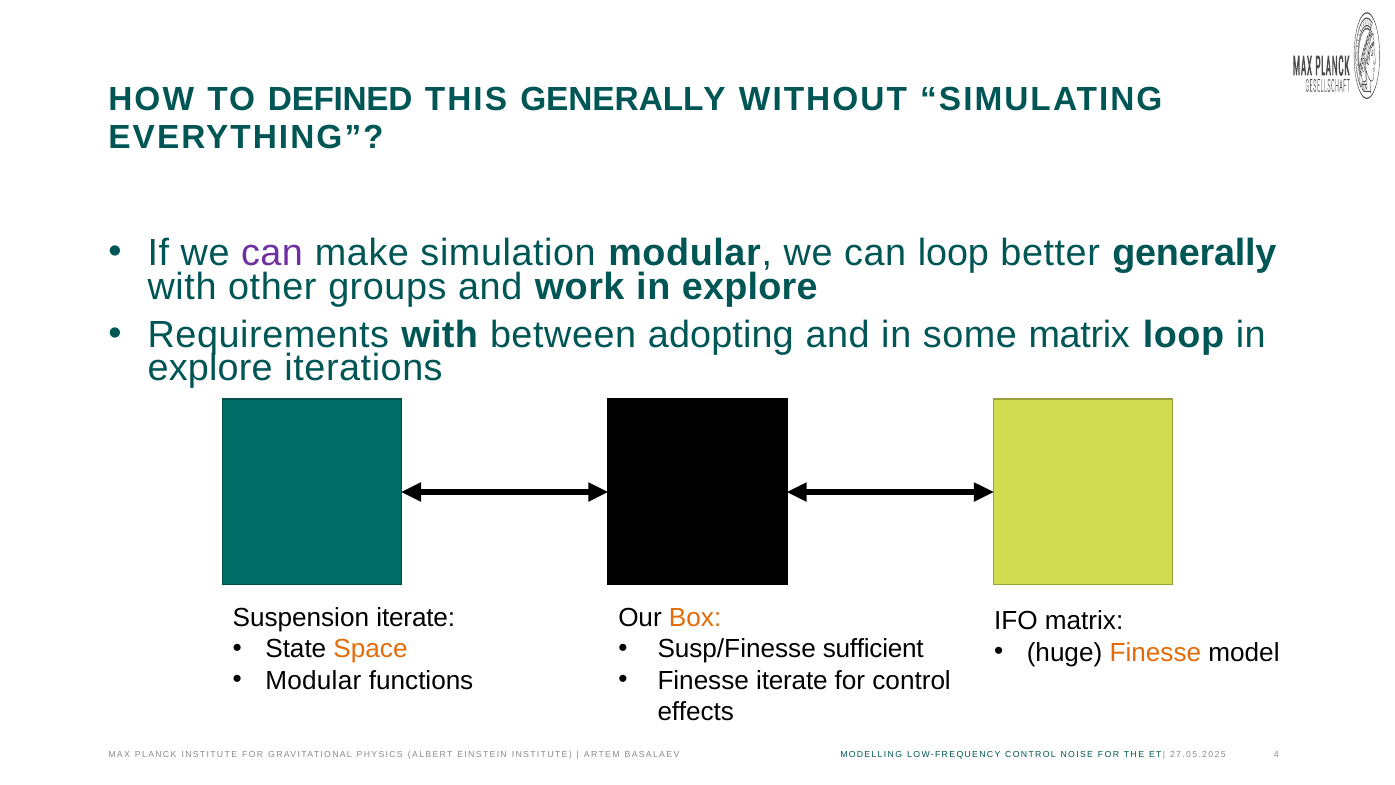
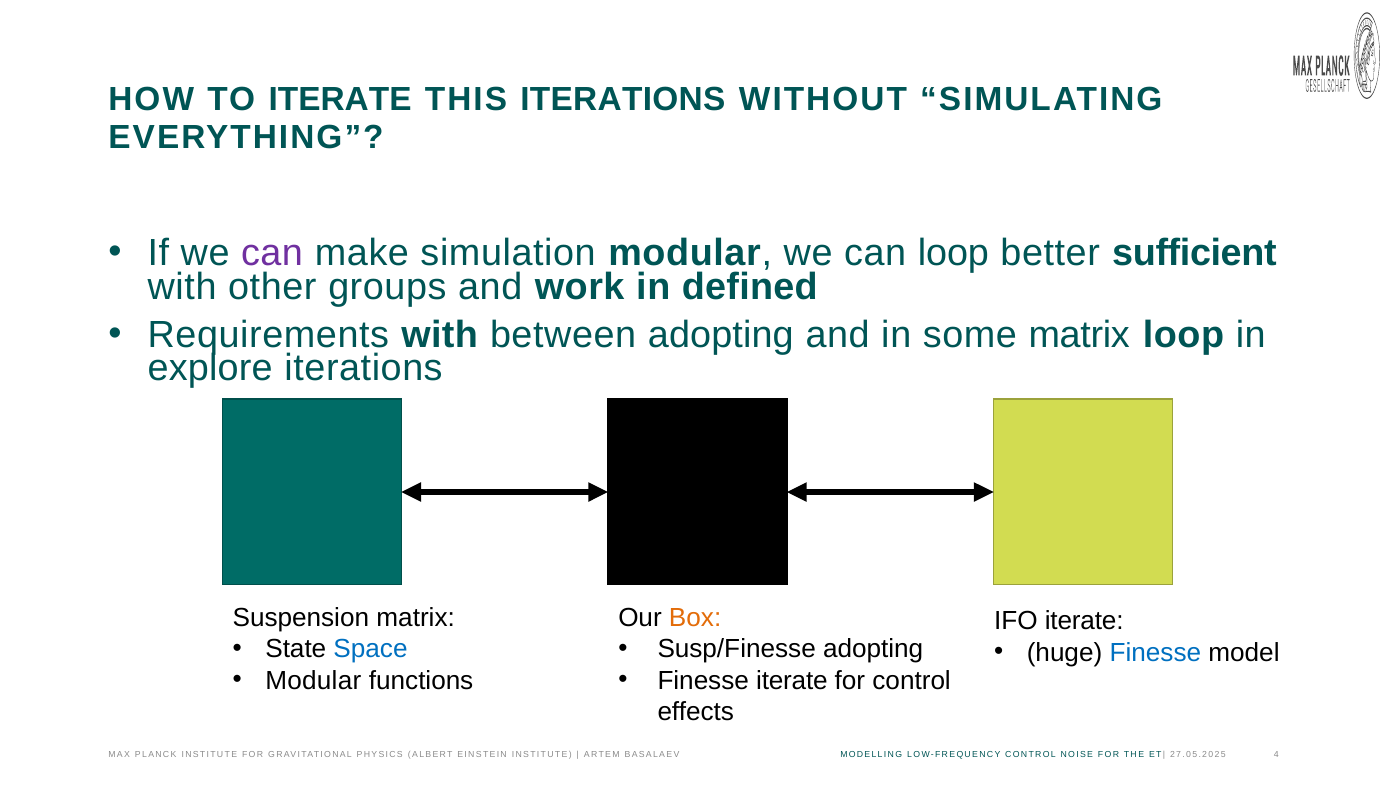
TO DEFINED: DEFINED -> ITERATE (340, 99)
THIS GENERALLY: GENERALLY -> ITERATIONS (623, 99)
better generally: generally -> sufficient (1194, 253)
work in explore: explore -> defined (750, 287)
Suspension iterate: iterate -> matrix (416, 618)
IFO matrix: matrix -> iterate (1084, 621)
Space colour: orange -> blue (371, 649)
Susp/Finesse sufficient: sufficient -> adopting (873, 649)
Finesse colour: orange -> blue (1155, 652)
